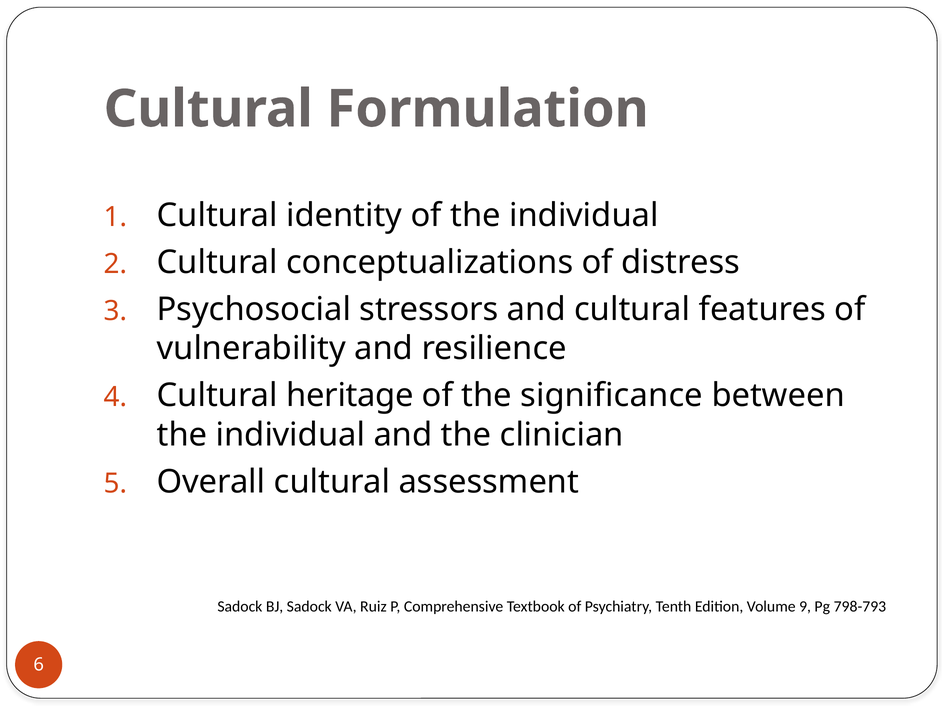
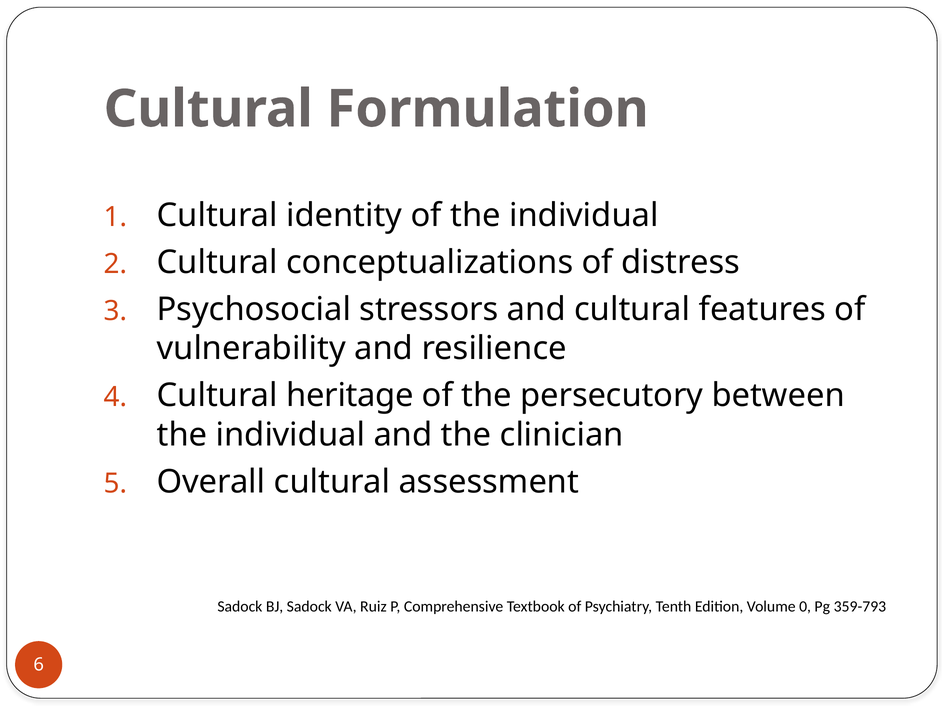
significance: significance -> persecutory (612, 396)
9: 9 -> 0 (805, 607)
798-793: 798-793 -> 359-793 (860, 607)
